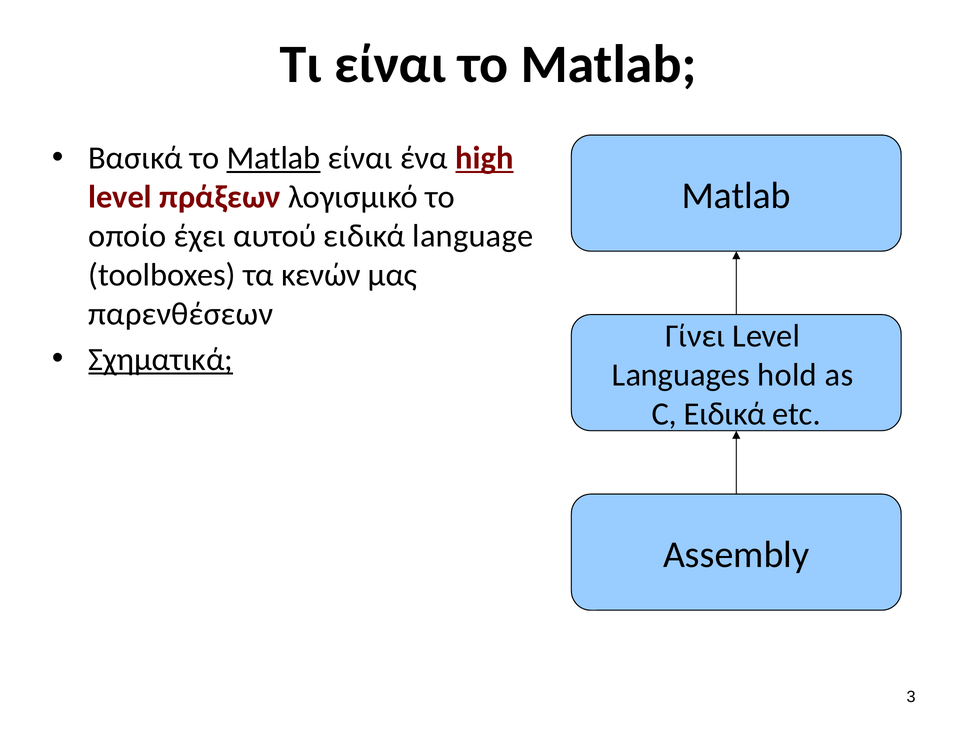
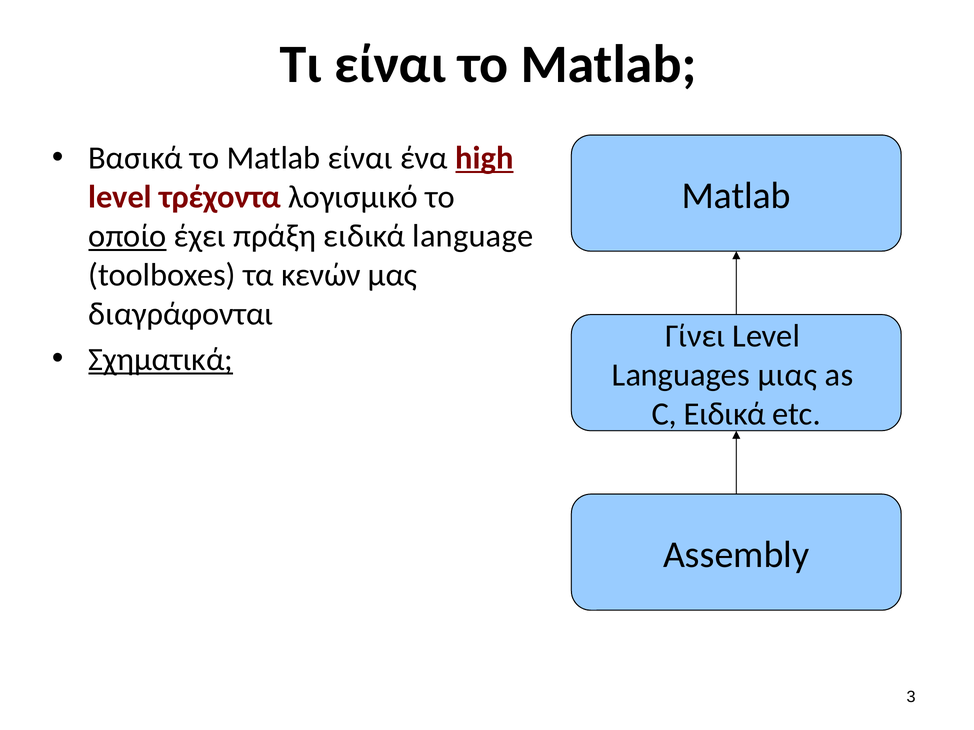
Matlab underline: present -> none (274, 158)
πράξεων: πράξεων -> τρέχοντα (220, 197)
οποίο underline: none -> present (128, 236)
αυτού: αυτού -> πράξη (275, 236)
παρενθέσεων: παρενθέσεων -> διαγράφονται (181, 314)
hold: hold -> μιας (787, 375)
